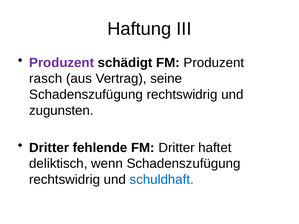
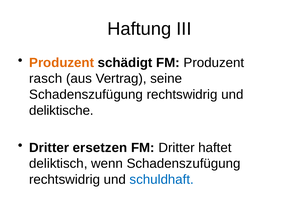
Produzent colour: purple -> orange (62, 63)
zugunsten: zugunsten -> deliktische (61, 111)
fehlende: fehlende -> ersetzen (100, 148)
